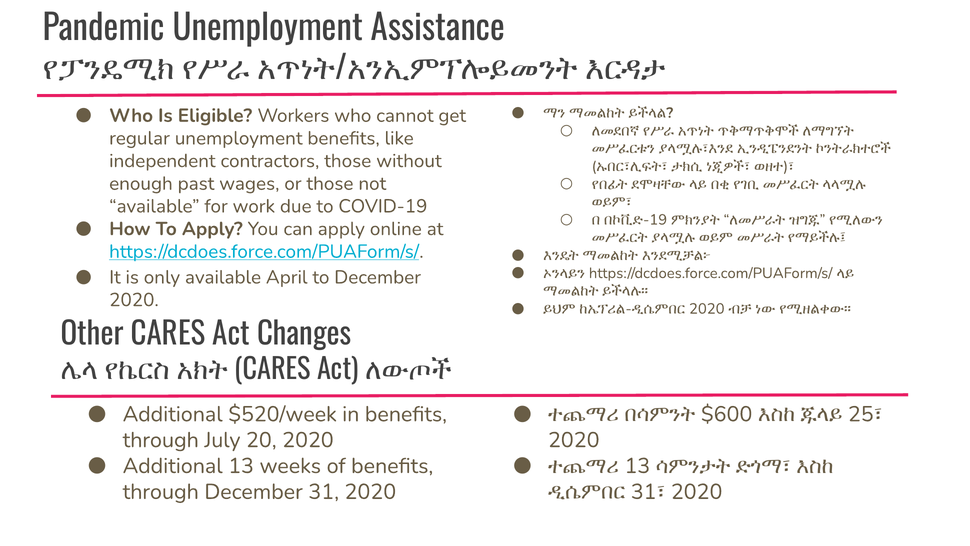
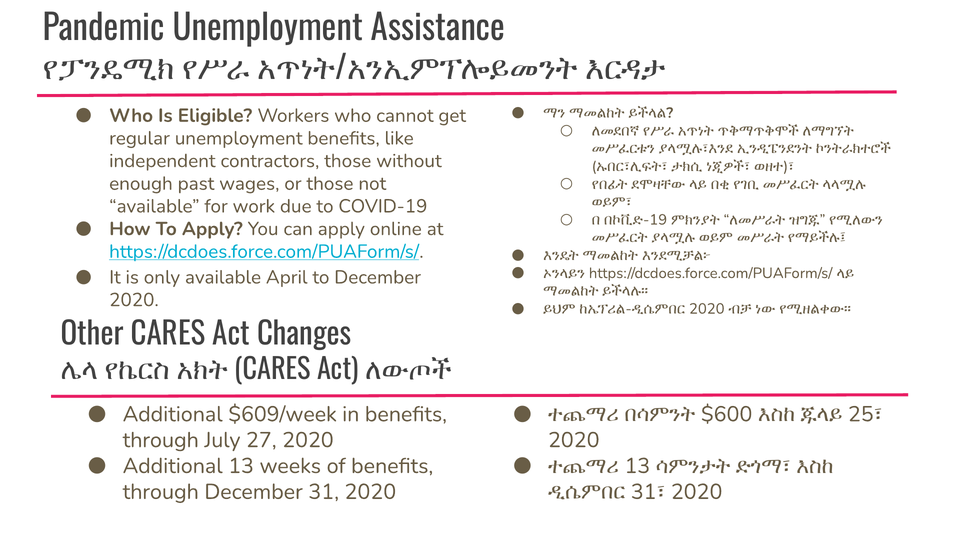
$520/week: $520/week -> $609/week (283, 414)
20: 20 -> 27 (261, 440)
